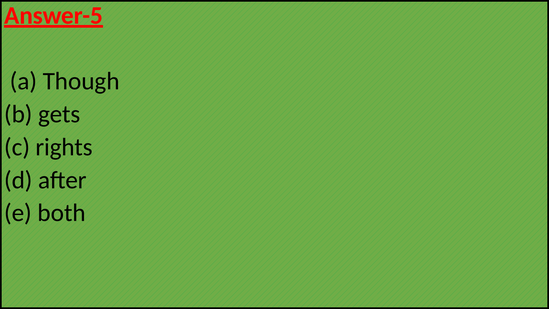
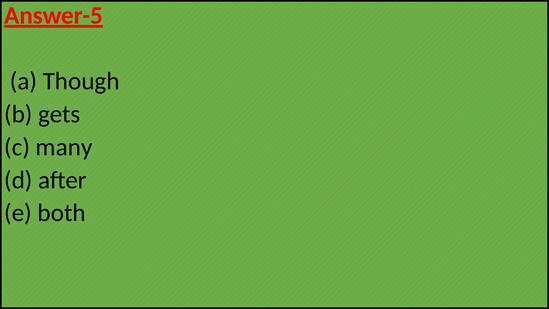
rights: rights -> many (64, 147)
